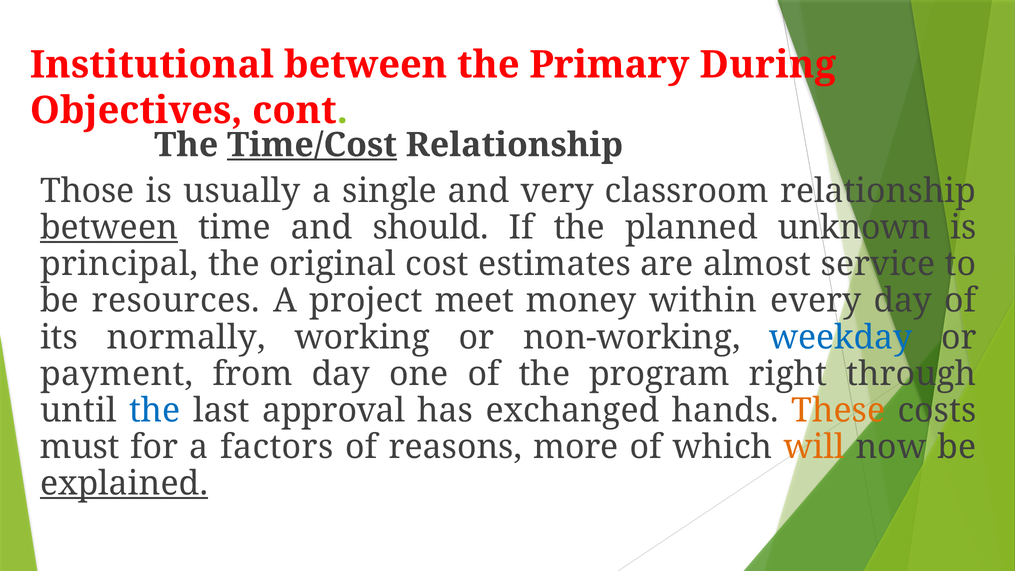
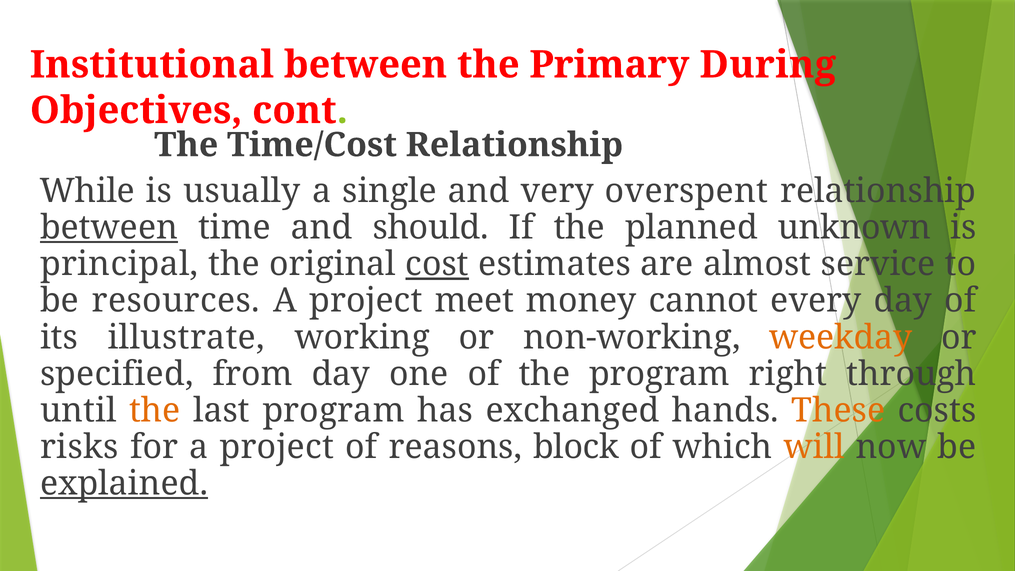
Time/Cost underline: present -> none (312, 145)
Those: Those -> While (87, 191)
classroom: classroom -> overspent (687, 191)
cost underline: none -> present (437, 264)
within: within -> cannot (704, 301)
normally: normally -> illustrate (186, 337)
weekday colour: blue -> orange (841, 337)
payment: payment -> specified (117, 374)
the colour: blue -> orange (155, 410)
last approval: approval -> program (334, 410)
must: must -> risks (79, 447)
for a factors: factors -> project (277, 447)
more: more -> block (576, 447)
